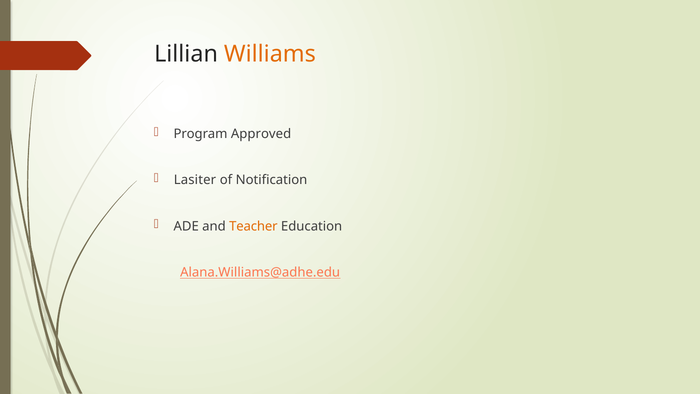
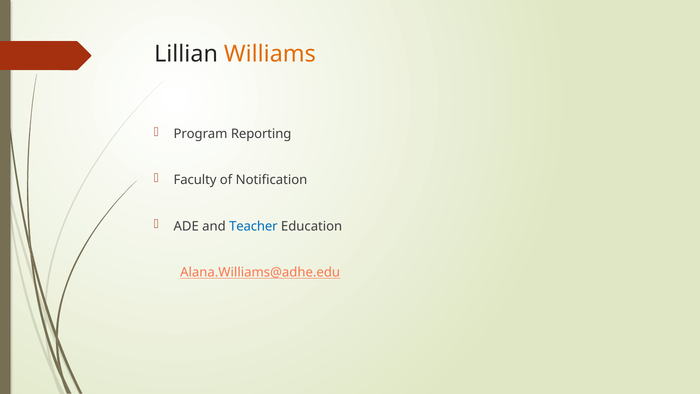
Approved: Approved -> Reporting (261, 134)
Lasiter: Lasiter -> Faculty (195, 180)
Teacher colour: orange -> blue (253, 226)
